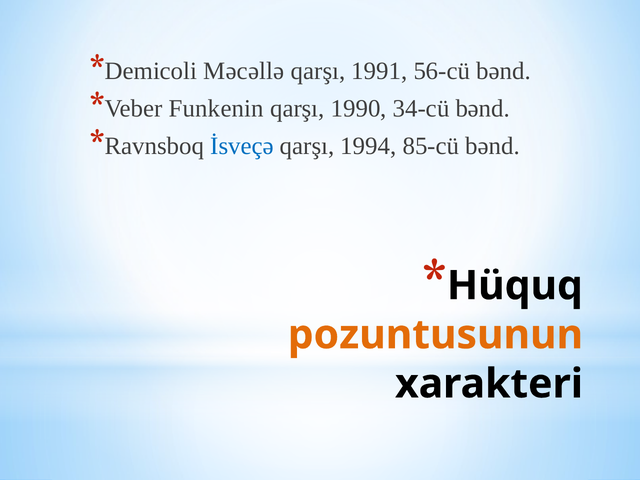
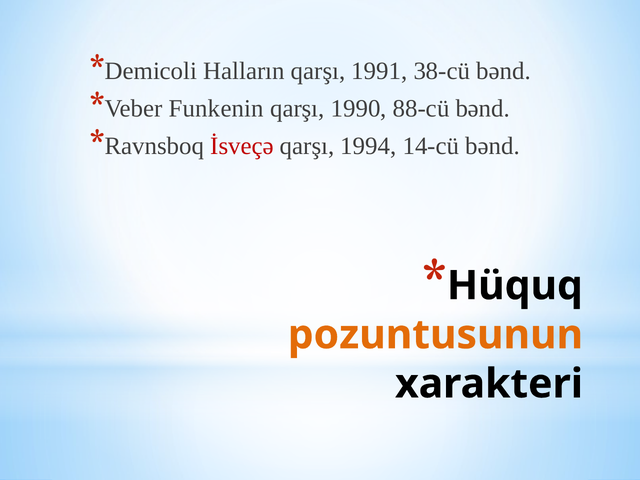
Məcəllə: Məcəllə -> Halların (244, 71)
56-cü: 56-cü -> 38-cü (442, 71)
34-cü: 34-cü -> 88-cü (421, 108)
İsveçə colour: blue -> red (242, 146)
85-cü: 85-cü -> 14-cü (431, 146)
